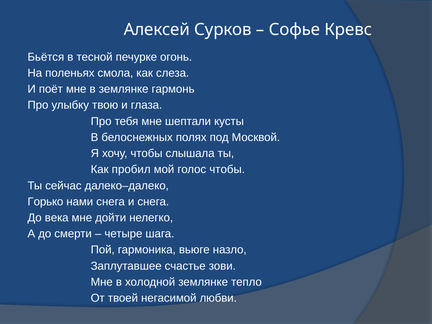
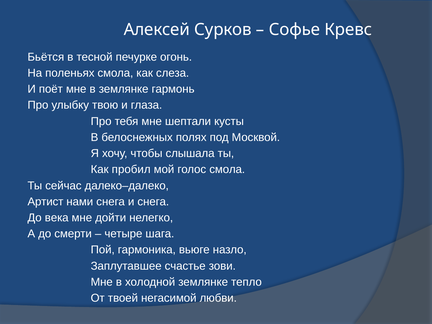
голос чтобы: чтобы -> смола (227, 170)
Горько: Горько -> Артист (45, 202)
